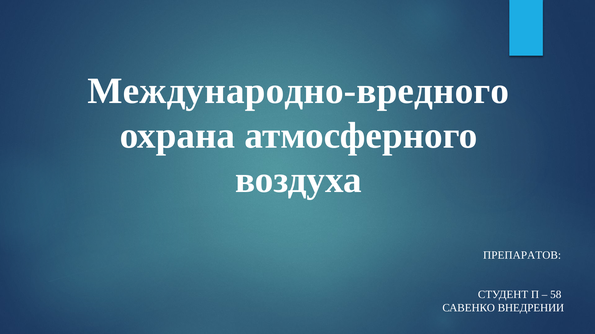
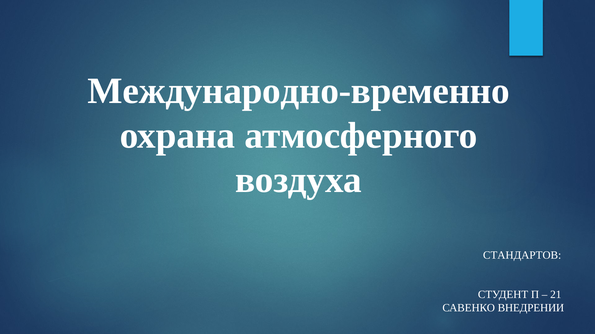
Международно-вредного: Международно-вредного -> Международно-временно (299, 91)
ПРЕПАРАТОВ: ПРЕПАРАТОВ -> СТАНДАРТОВ (522, 256)
58: 58 -> 21 (556, 295)
